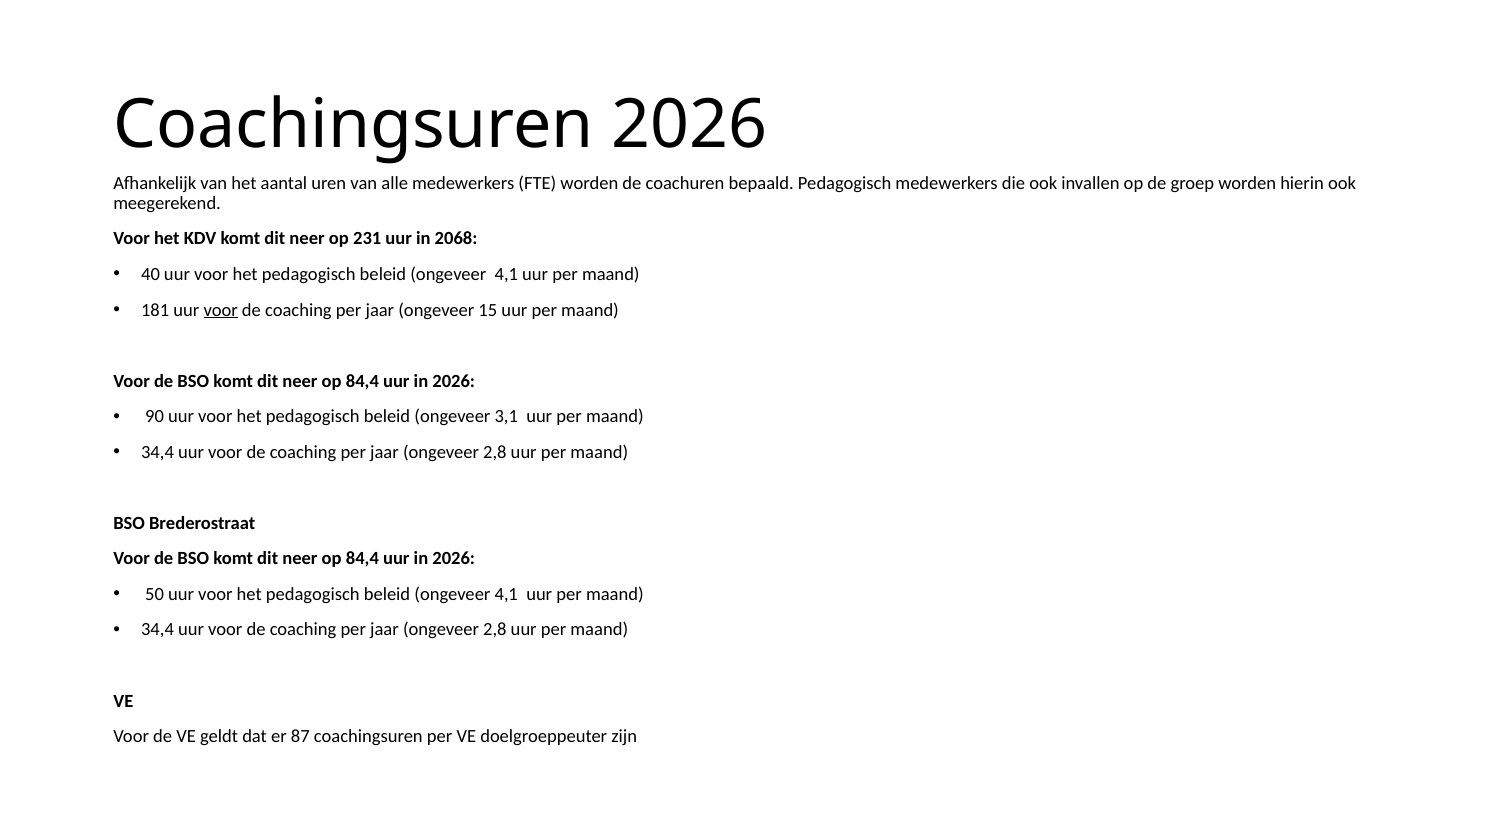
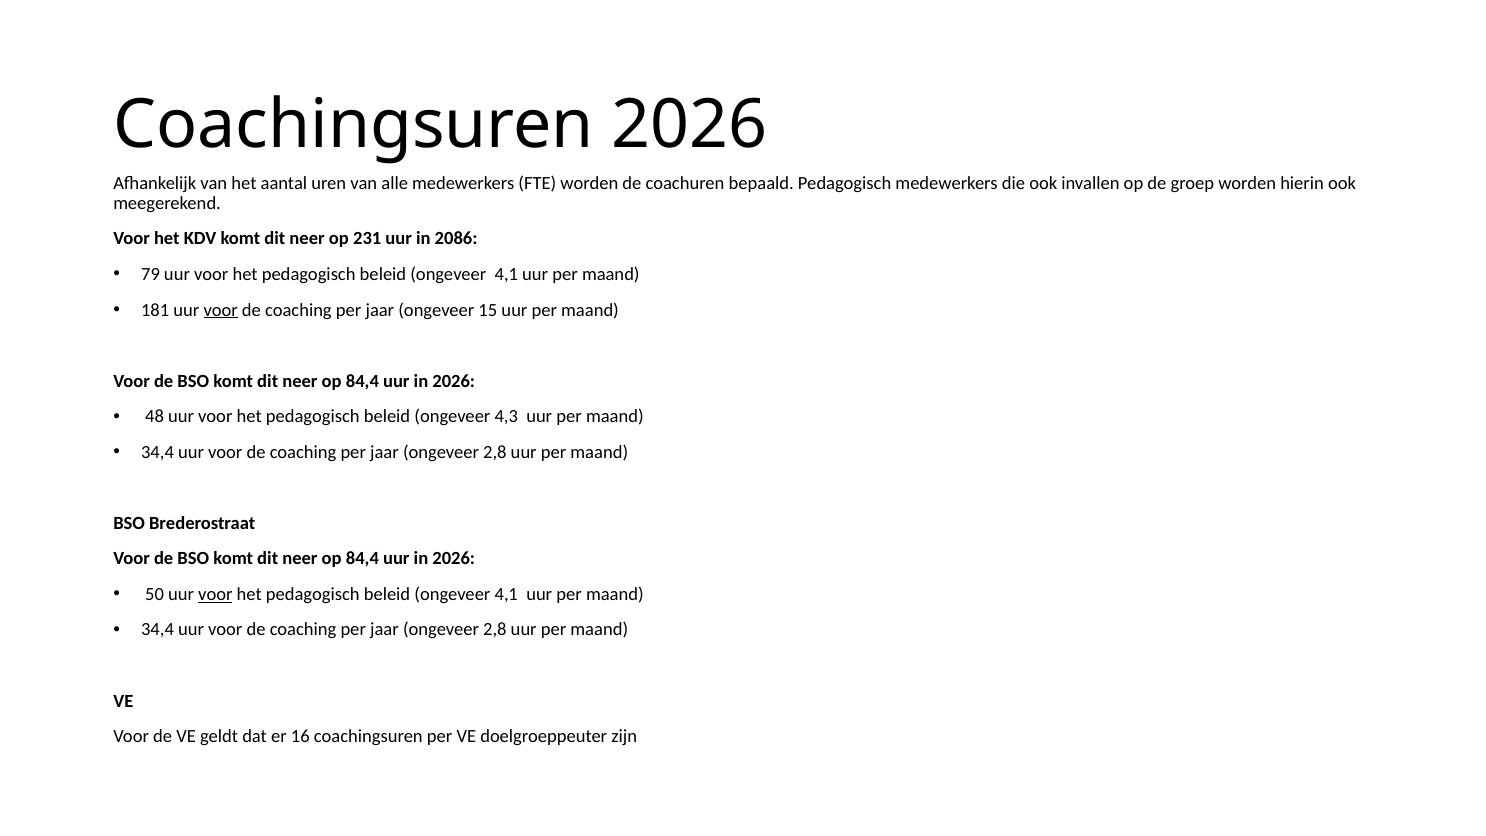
2068: 2068 -> 2086 (456, 239)
40: 40 -> 79 (151, 274)
90: 90 -> 48 (155, 417)
3,1: 3,1 -> 4,3 (506, 417)
voor underline: none -> present (215, 594)
87: 87 -> 16 (300, 736)
